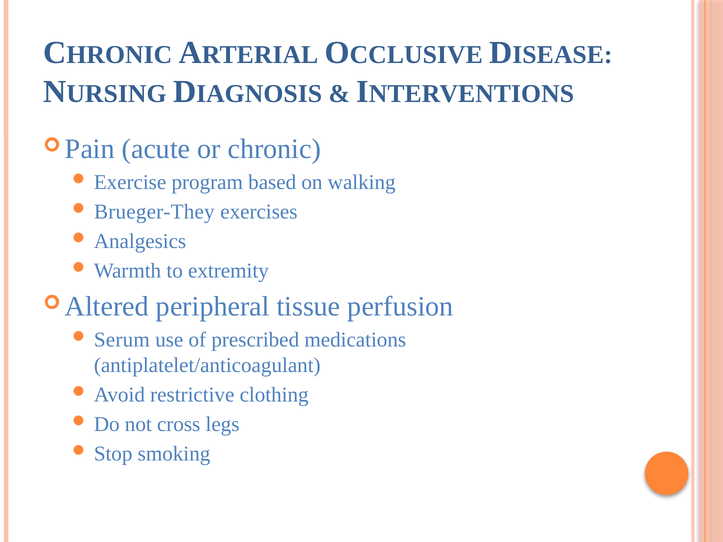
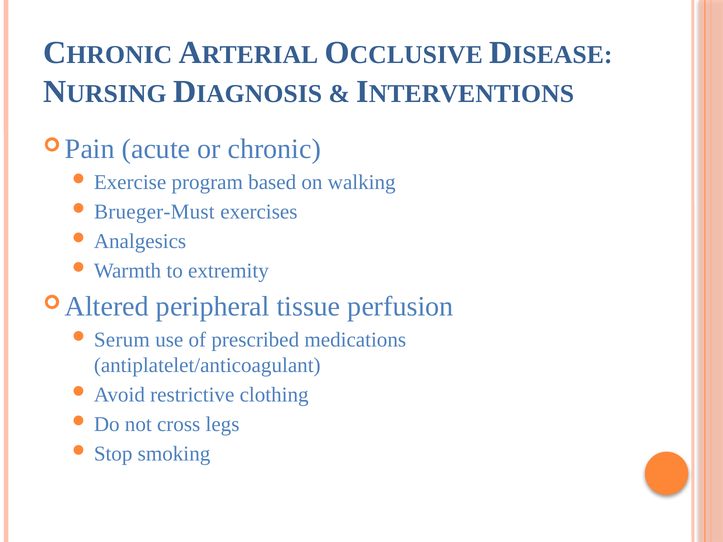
Brueger-They: Brueger-They -> Brueger-Must (154, 212)
